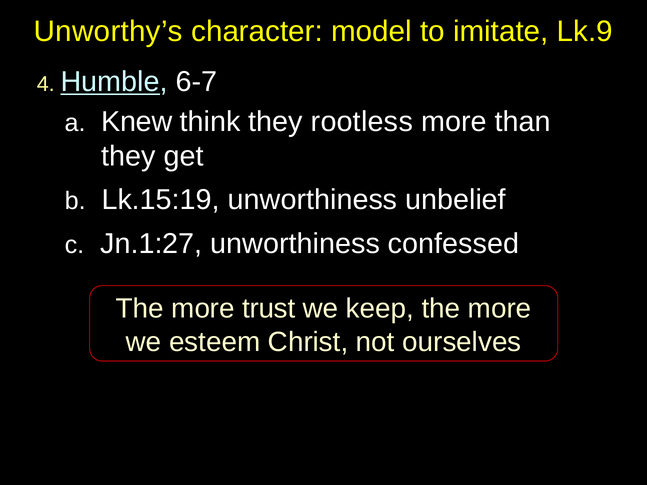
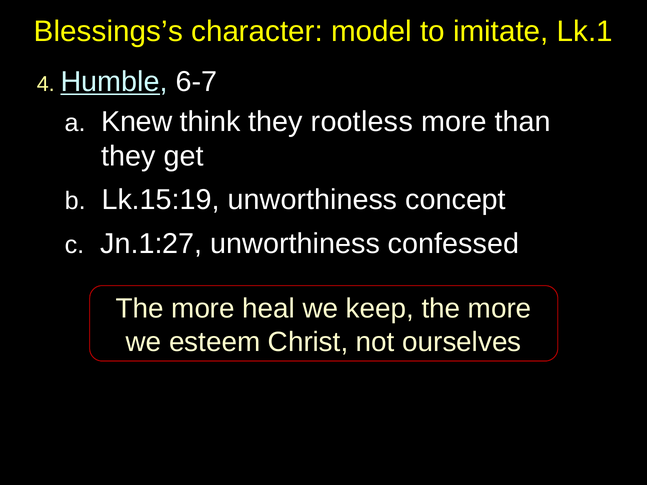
Unworthy’s: Unworthy’s -> Blessings’s (108, 32)
Lk.9: Lk.9 -> Lk.1 (585, 32)
unbelief: unbelief -> concept (456, 200)
trust: trust -> heal (269, 309)
